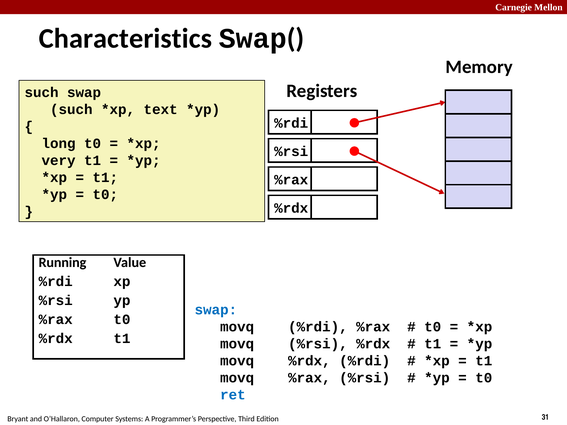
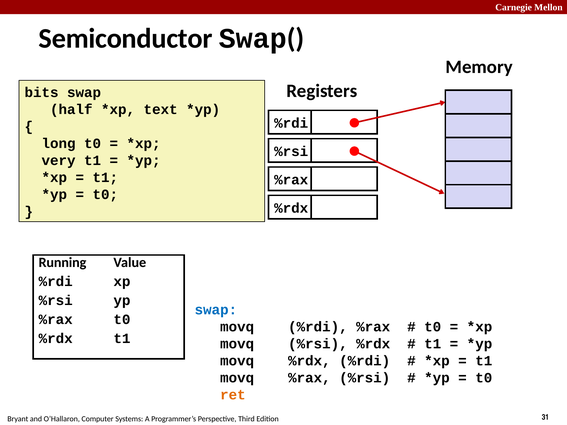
Characteristics: Characteristics -> Semiconductor (126, 39)
such: such -> bits (42, 93)
such: such -> half (71, 110)
ret colour: blue -> orange (233, 395)
